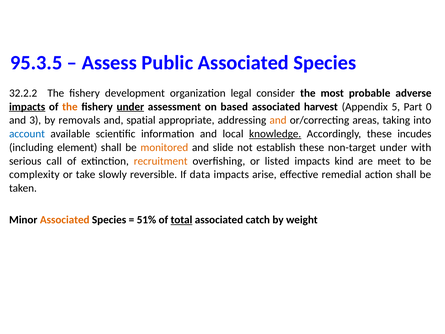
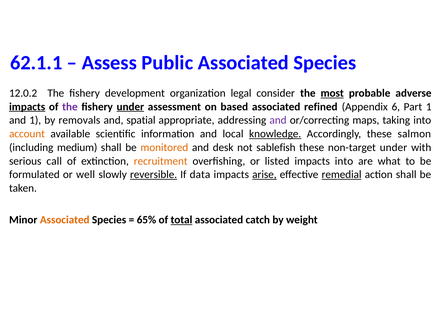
95.3.5: 95.3.5 -> 62.1.1 (36, 63)
32.2.2: 32.2.2 -> 12.0.2 (23, 93)
most underline: none -> present (332, 93)
the colour: orange -> purple (70, 107)
harvest: harvest -> refined (321, 107)
5: 5 -> 6 (396, 107)
Part 0: 0 -> 1 (429, 107)
and 3: 3 -> 1 (35, 120)
and colour: orange -> purple (278, 120)
areas: areas -> maps (366, 120)
account colour: blue -> orange (27, 134)
incudes: incudes -> salmon (414, 134)
element: element -> medium (77, 147)
slide: slide -> desk (223, 147)
establish: establish -> sablefish (276, 147)
impacts kind: kind -> into (344, 161)
meet: meet -> what (389, 161)
complexity: complexity -> formulated (34, 174)
take: take -> well (86, 174)
reversible underline: none -> present (154, 174)
arise underline: none -> present (264, 174)
remedial underline: none -> present (342, 174)
51%: 51% -> 65% (146, 220)
